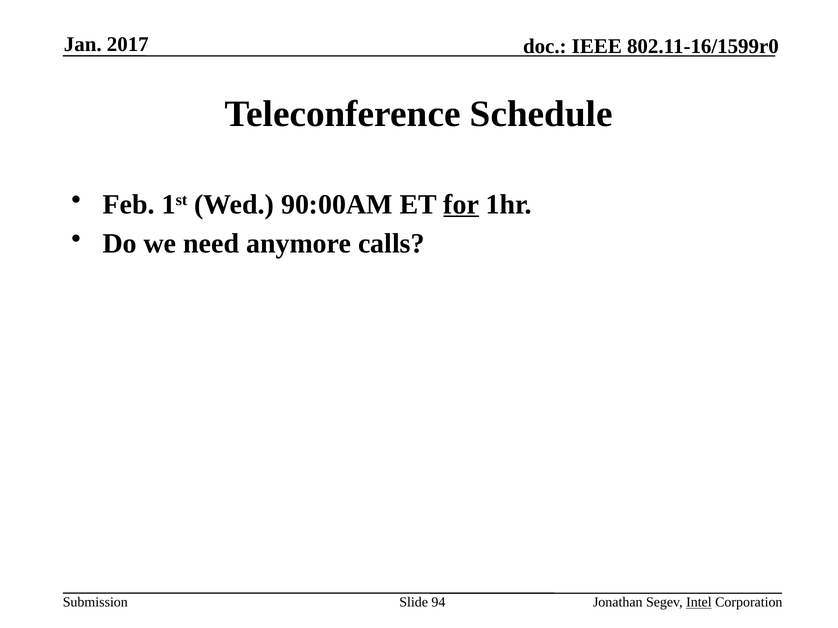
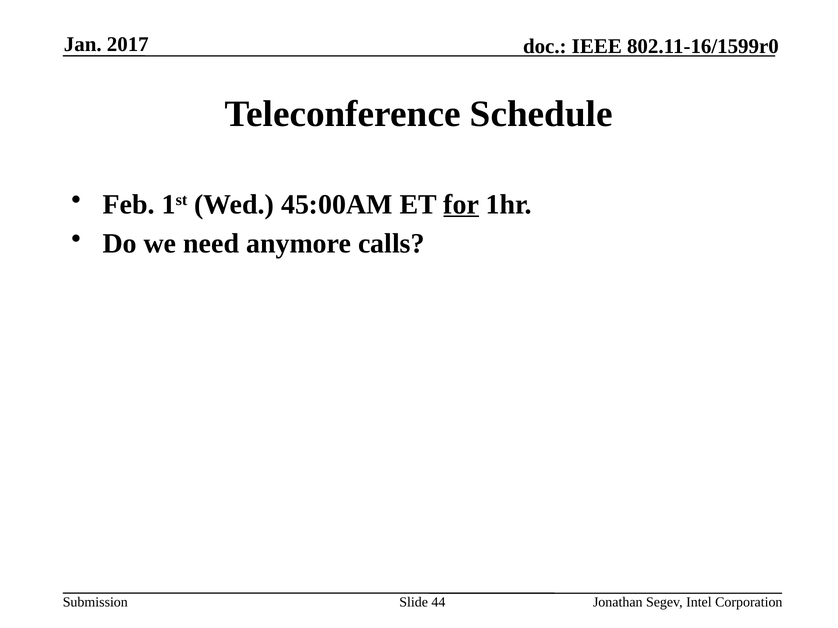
90:00AM: 90:00AM -> 45:00AM (337, 205)
94: 94 -> 44 (438, 603)
Intel underline: present -> none (699, 603)
